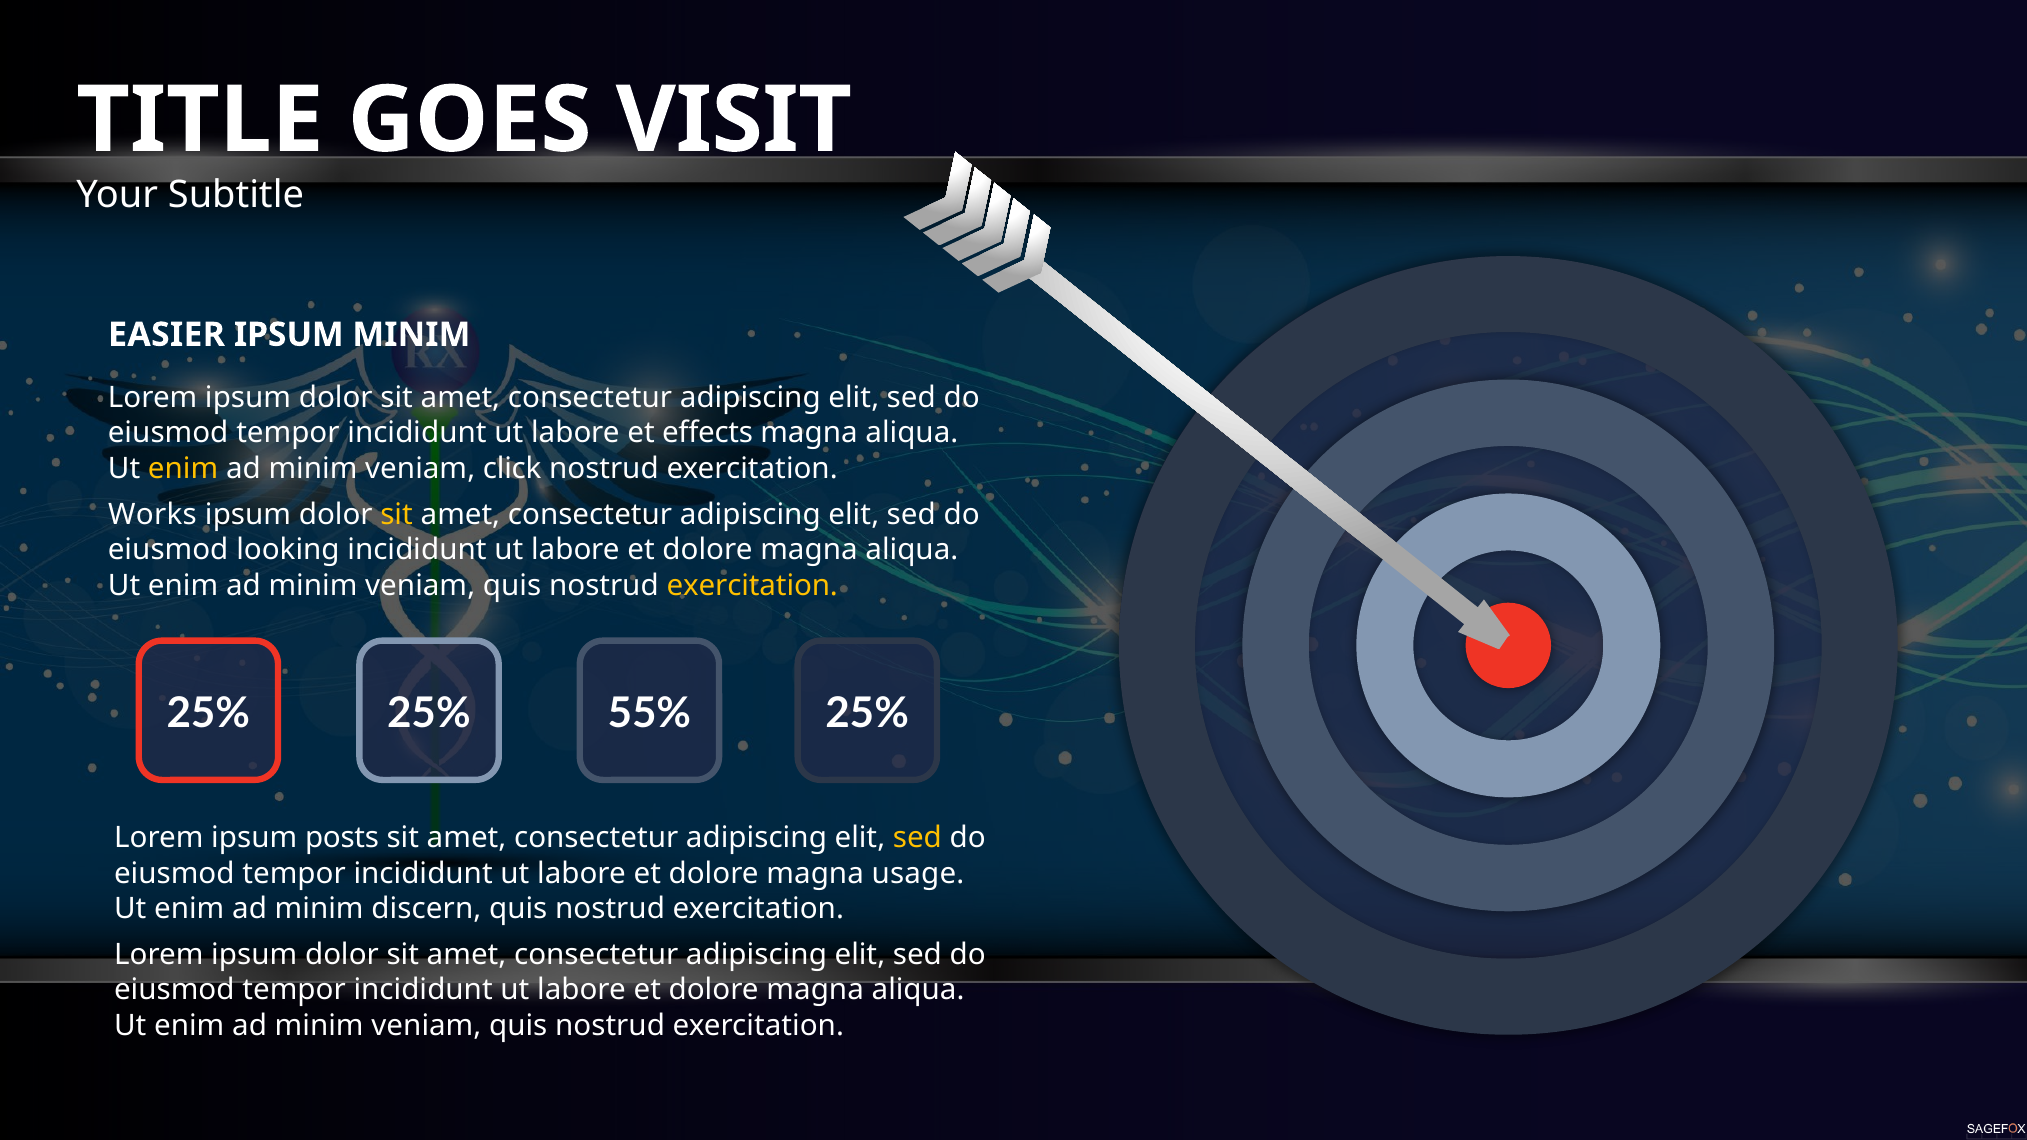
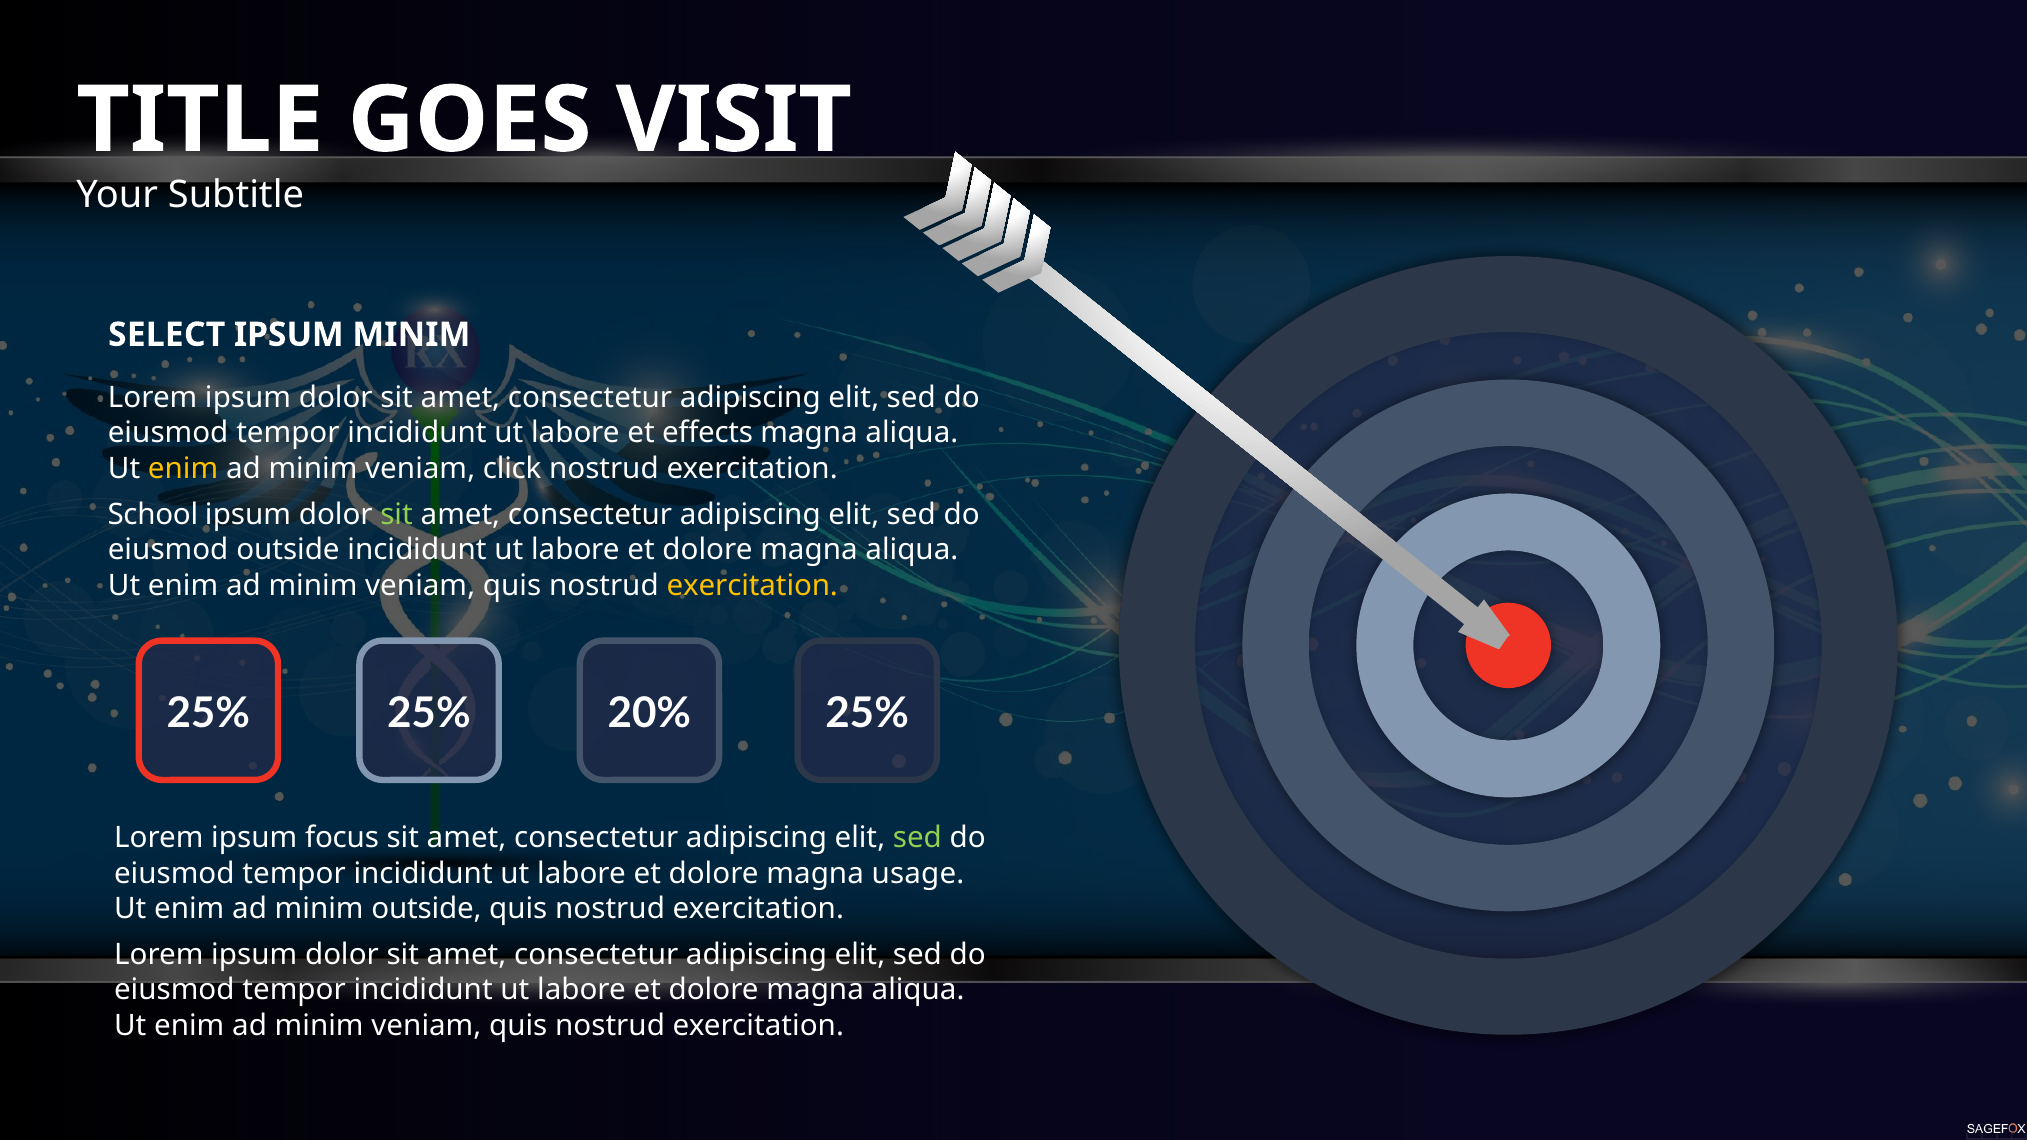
EASIER: EASIER -> SELECT (167, 335)
Works: Works -> School (153, 514)
sit colour: yellow -> light green (397, 514)
eiusmod looking: looking -> outside (288, 550)
55%: 55% -> 20% (649, 713)
posts: posts -> focus (342, 838)
sed colour: yellow -> light green (917, 838)
minim discern: discern -> outside (426, 909)
